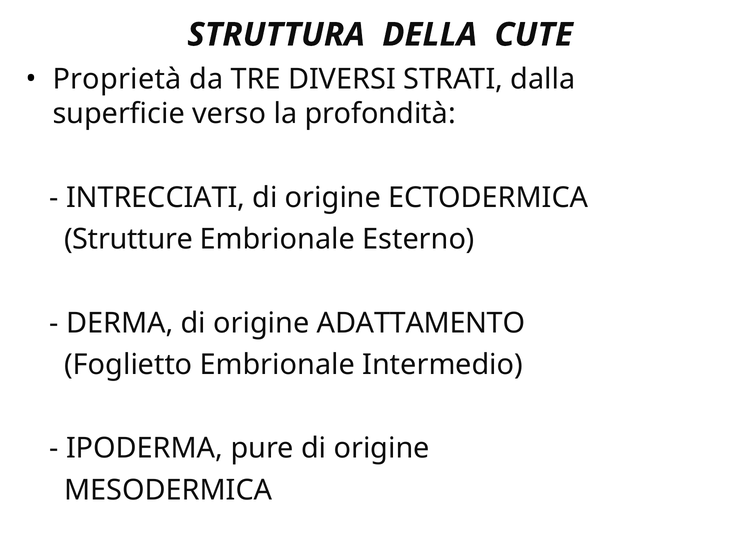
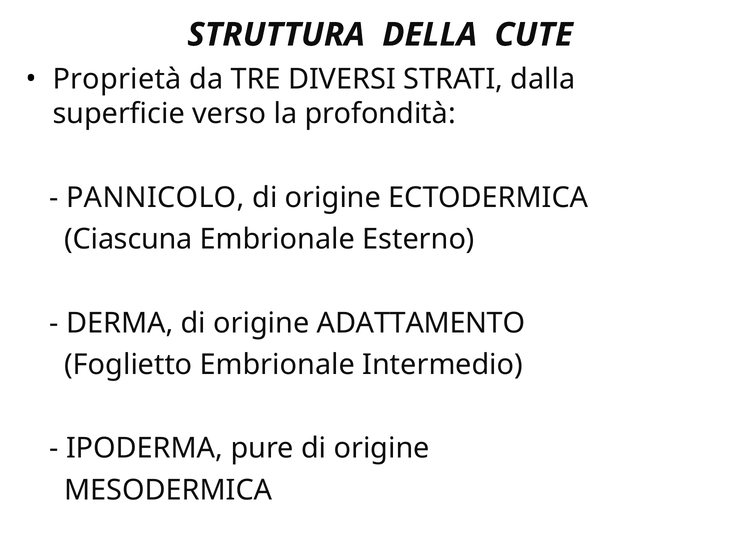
INTRECCIATI: INTRECCIATI -> PANNICOLO (155, 198)
Strutture: Strutture -> Ciascuna (128, 240)
